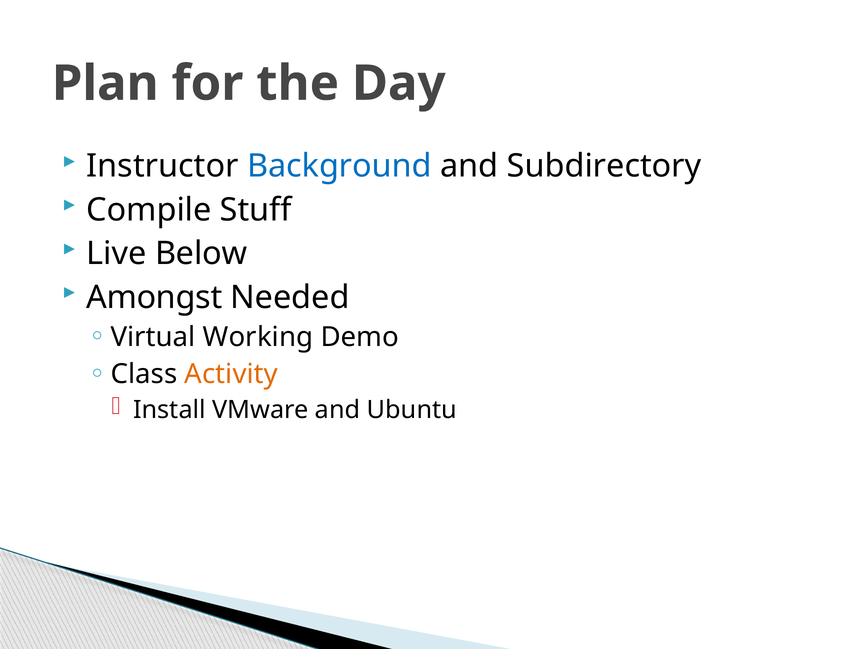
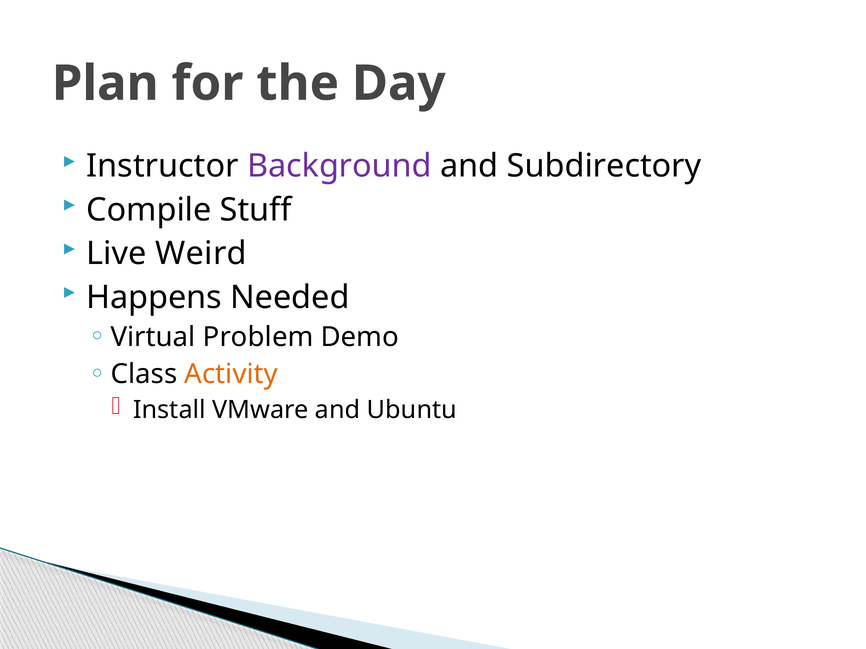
Background colour: blue -> purple (339, 166)
Below: Below -> Weird (201, 254)
Amongst: Amongst -> Happens (154, 298)
Working: Working -> Problem (258, 337)
